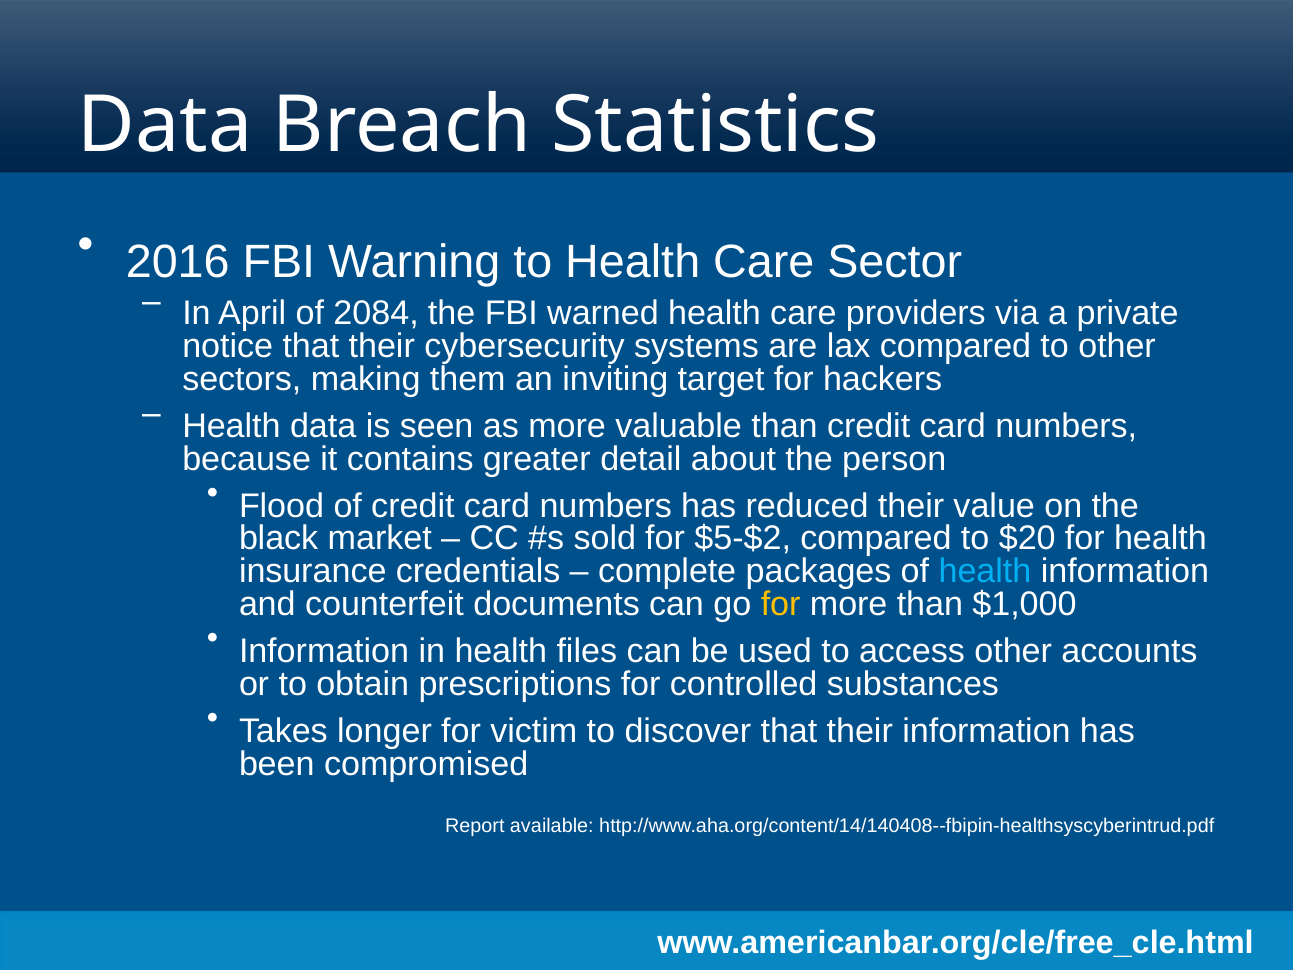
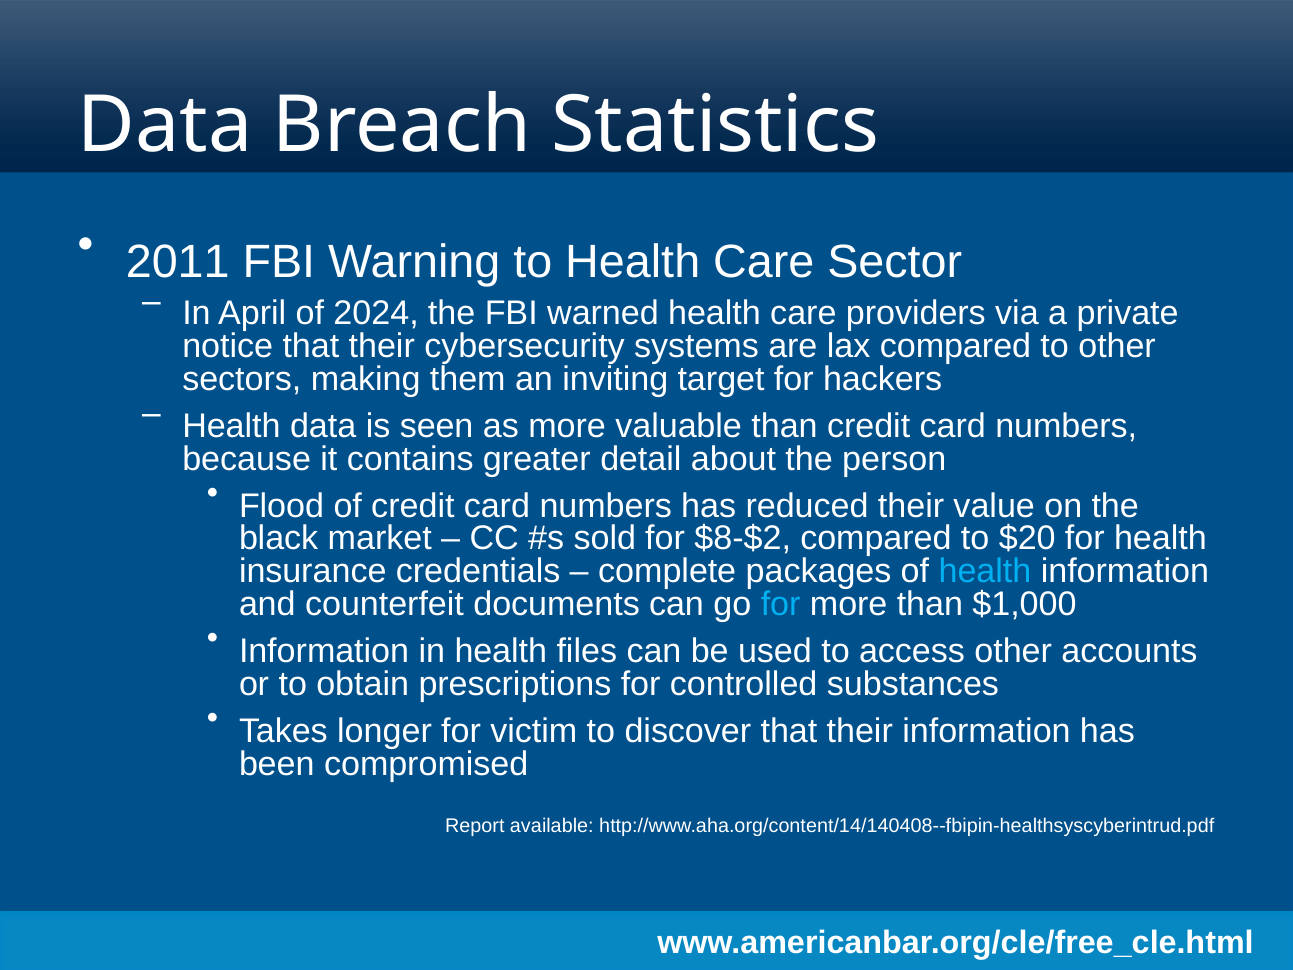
2016: 2016 -> 2011 (178, 262)
2084: 2084 -> 2024 (376, 313)
$5-$2: $5-$2 -> $8-$2 (743, 538)
for colour: yellow -> light blue (781, 604)
